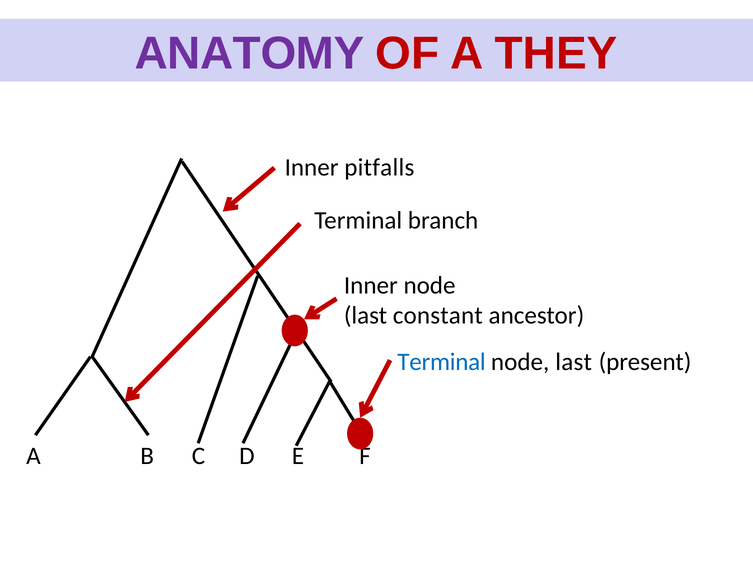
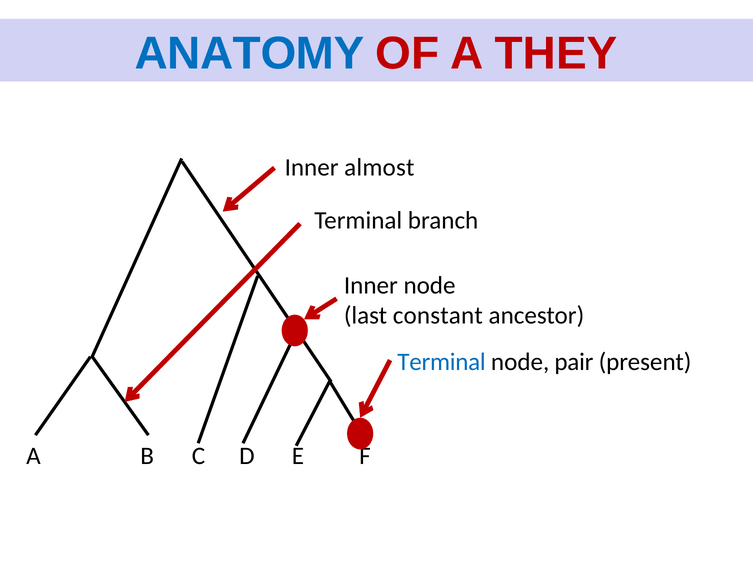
ANATOMY colour: purple -> blue (250, 53)
pitfalls: pitfalls -> almost (379, 168)
last: last -> pair (574, 362)
